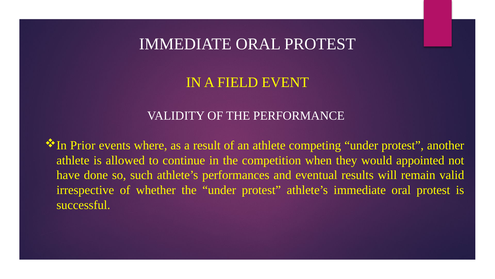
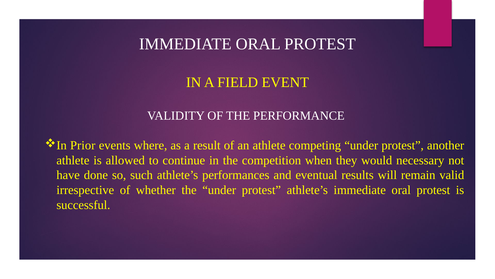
appointed: appointed -> necessary (420, 160)
